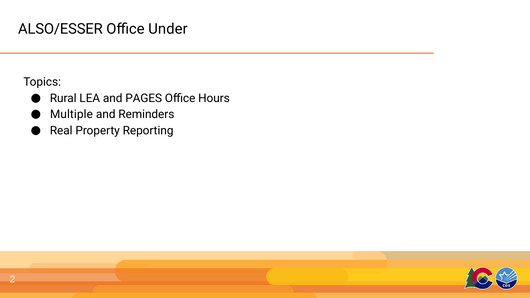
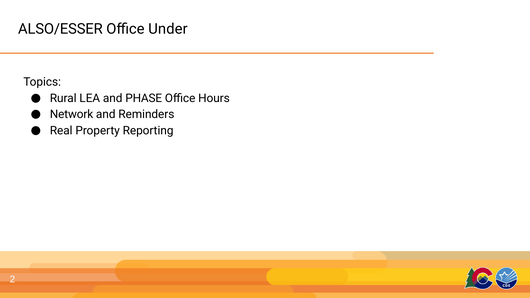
PAGES: PAGES -> PHASE (144, 98)
Multiple: Multiple -> Network (72, 114)
